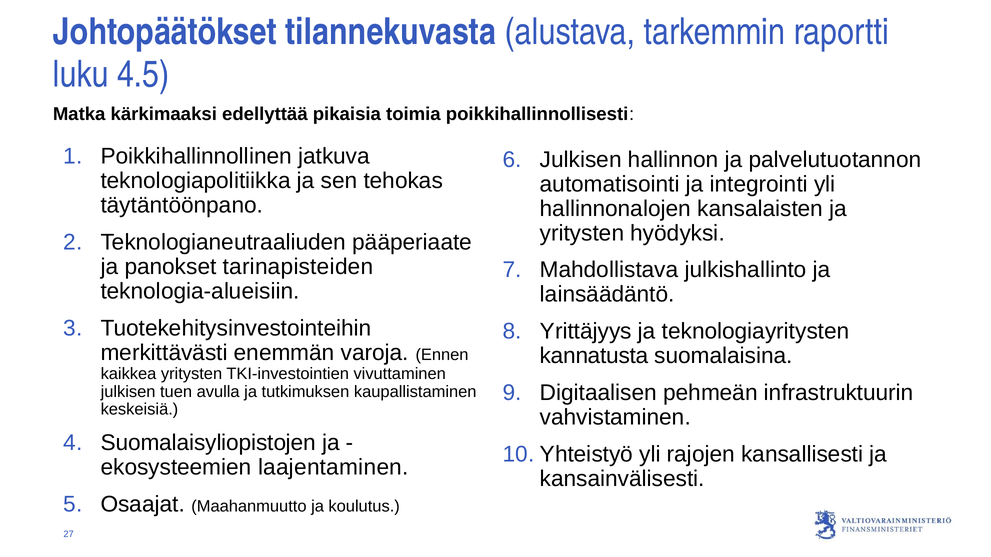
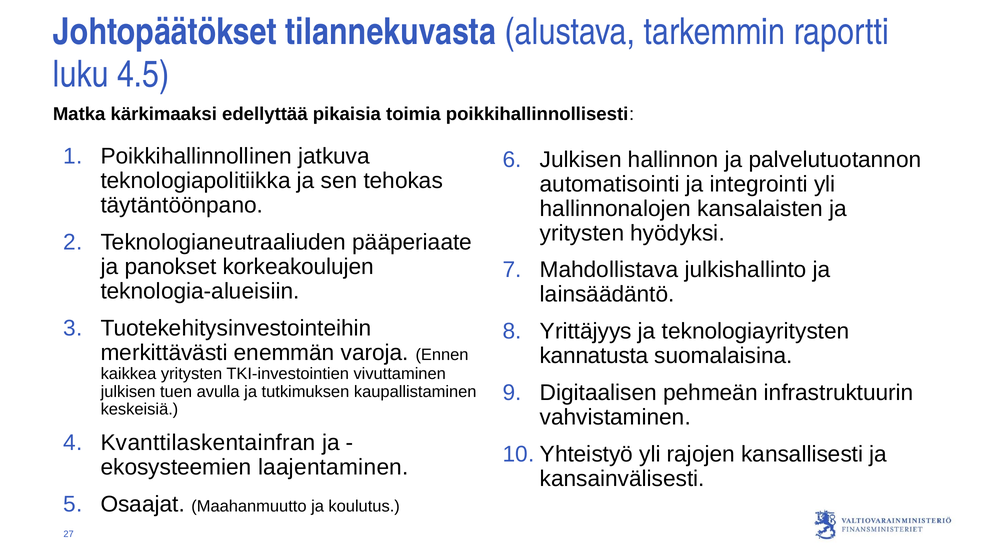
tarinapisteiden: tarinapisteiden -> korkeakoulujen (298, 267)
Suomalaisyliopistojen: Suomalaisyliopistojen -> Kvanttilaskentainfran (208, 443)
